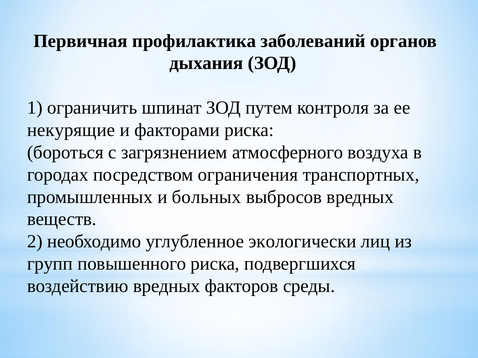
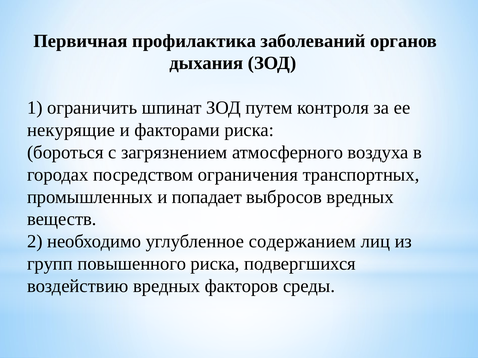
больных: больных -> попадает (207, 197)
экологически: экологически -> содержанием (302, 242)
